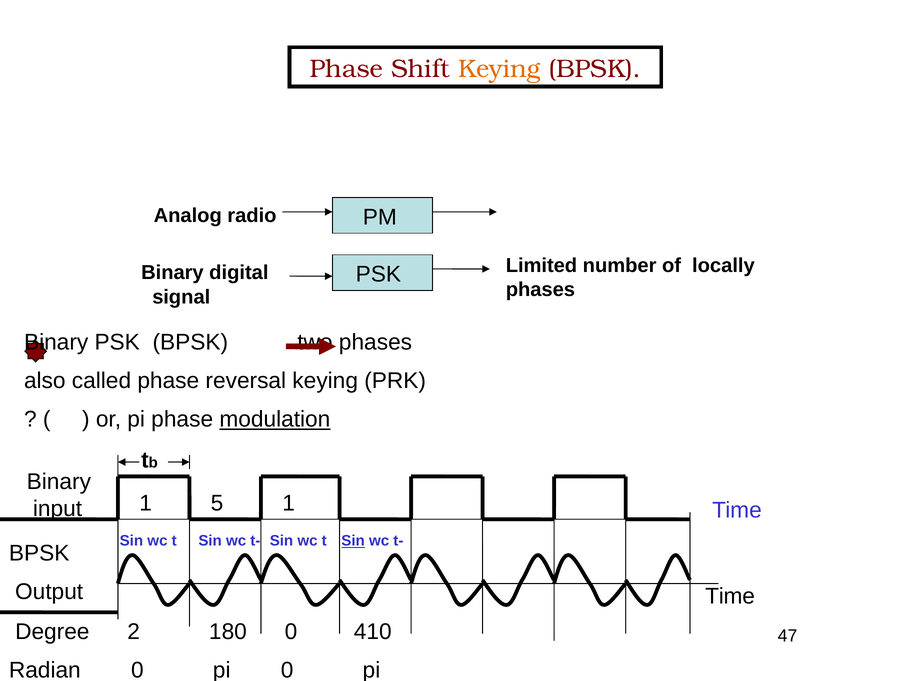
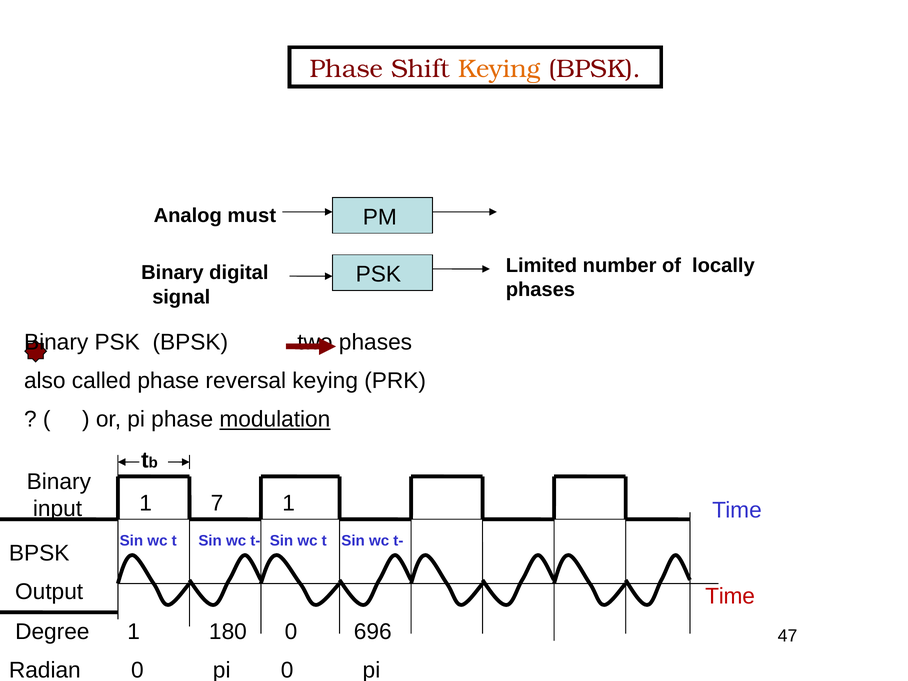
radio: radio -> must (252, 215)
5: 5 -> 7 (217, 503)
Sin underline: present -> none (353, 541)
Time colour: black -> red (730, 596)
Degree 2: 2 -> 1 (134, 632)
410: 410 -> 696 (373, 632)
